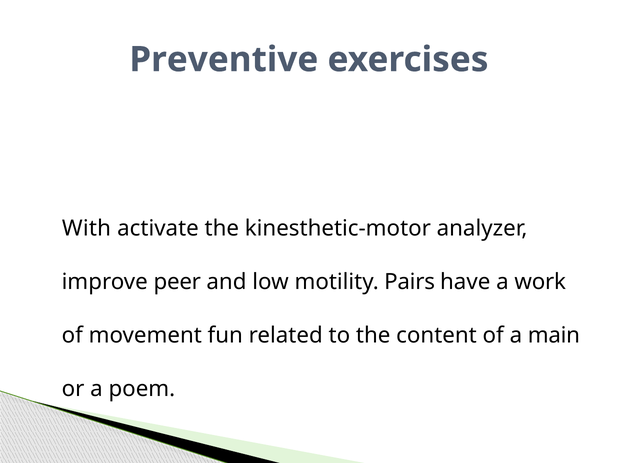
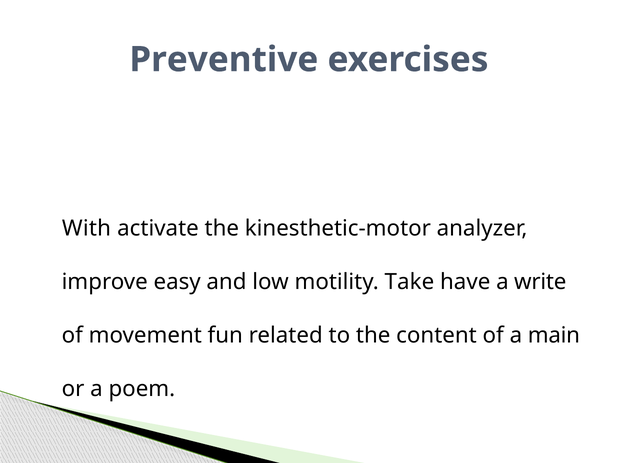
peer: peer -> easy (177, 282)
Pairs: Pairs -> Take (409, 282)
work: work -> write (540, 282)
